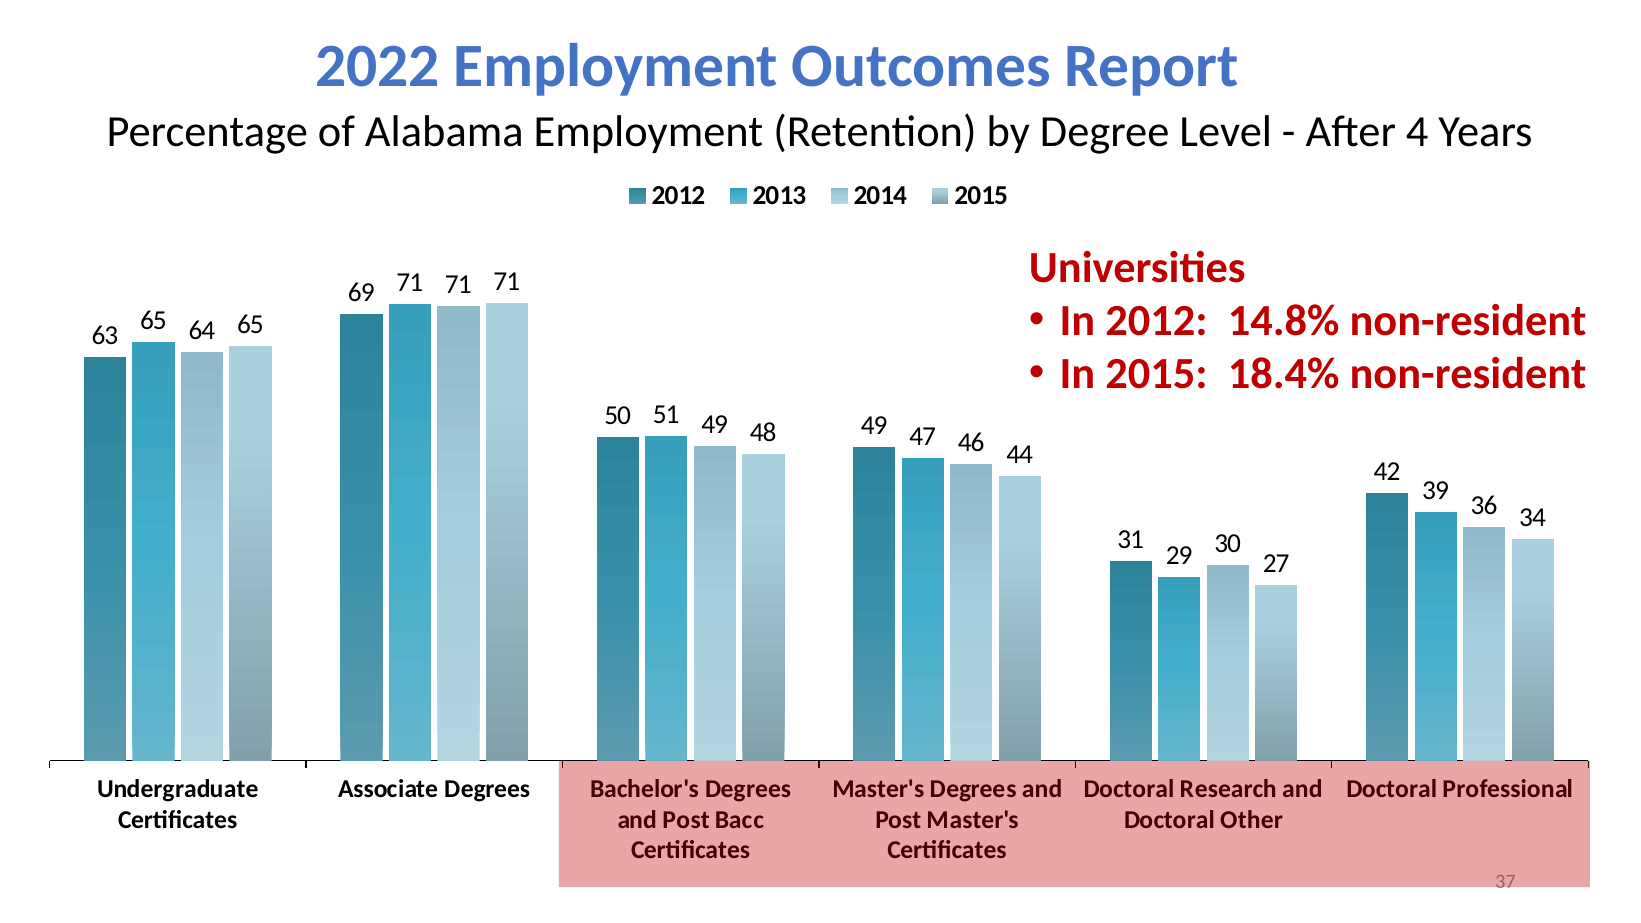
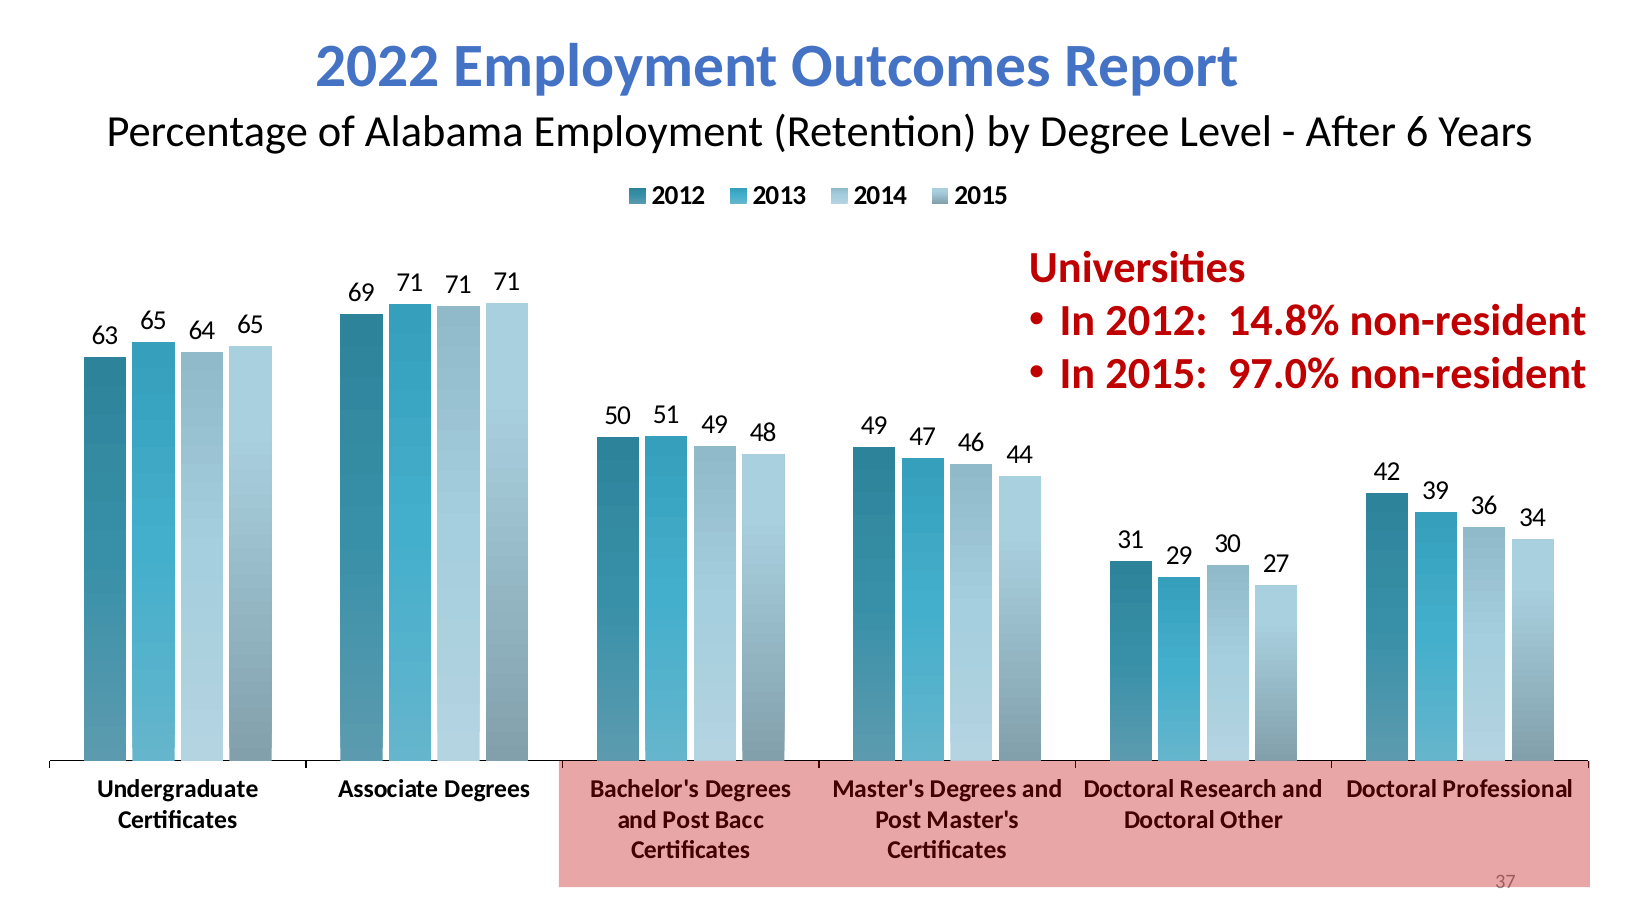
4: 4 -> 6 (1417, 132)
18.4%: 18.4% -> 97.0% (1284, 374)
